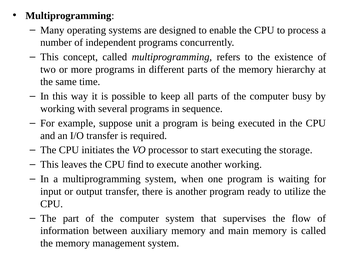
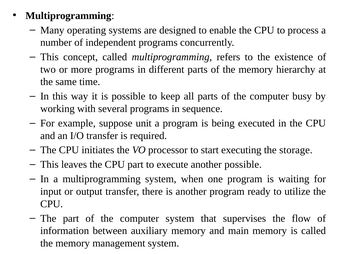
CPU find: find -> part (135, 165)
another working: working -> possible (243, 165)
